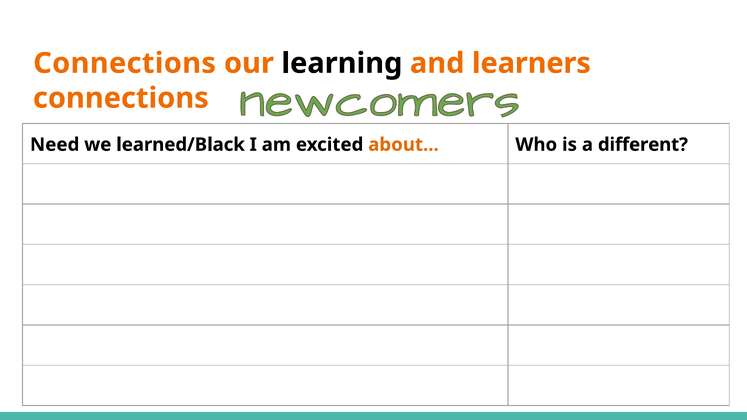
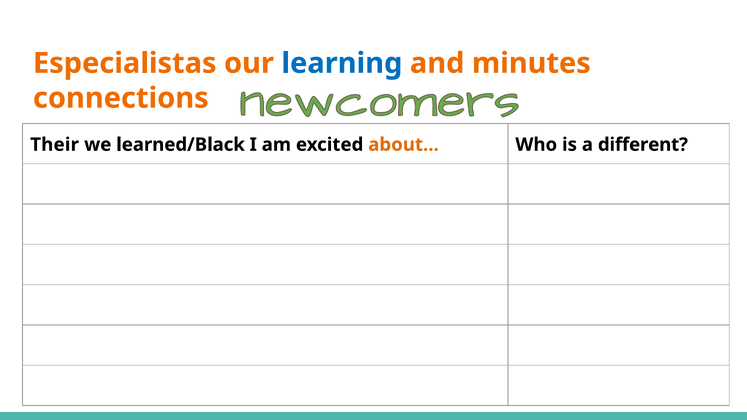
Connections: Connections -> Especialistas (125, 63)
learning colour: black -> blue (342, 63)
learners: learners -> minutes (531, 63)
Need: Need -> Their (55, 145)
